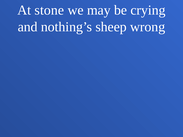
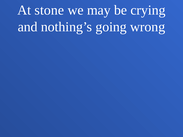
sheep: sheep -> going (111, 27)
